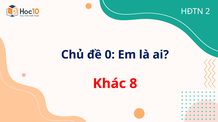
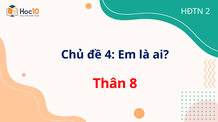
0: 0 -> 4 (110, 55)
Khác: Khác -> Thân (109, 84)
